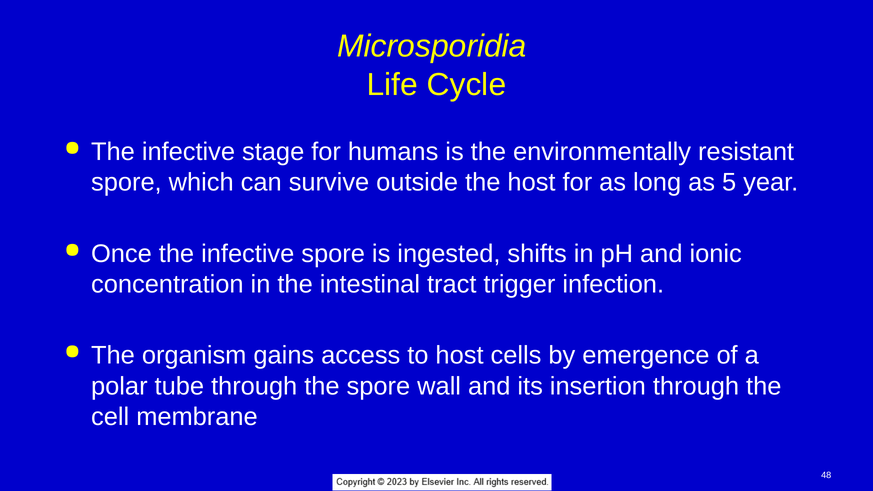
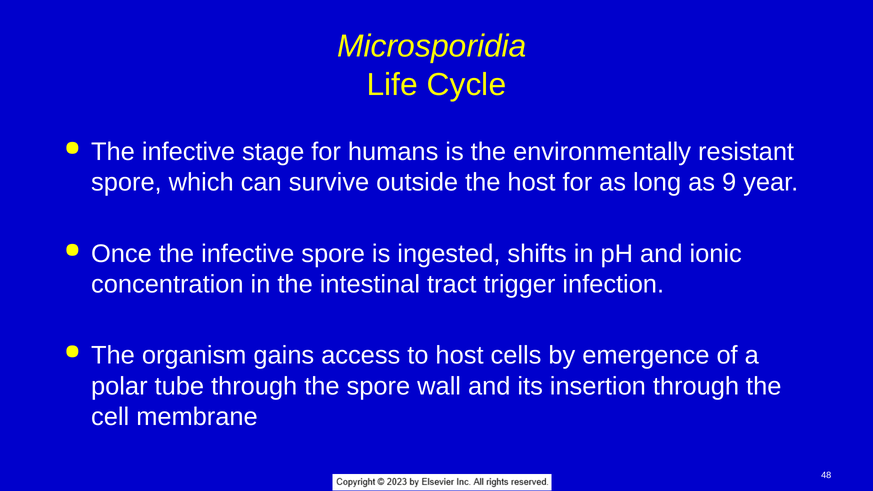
5: 5 -> 9 (729, 182)
